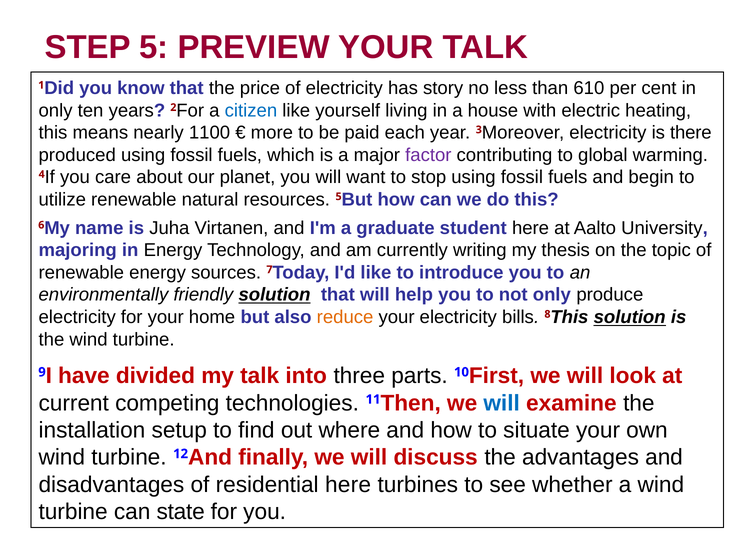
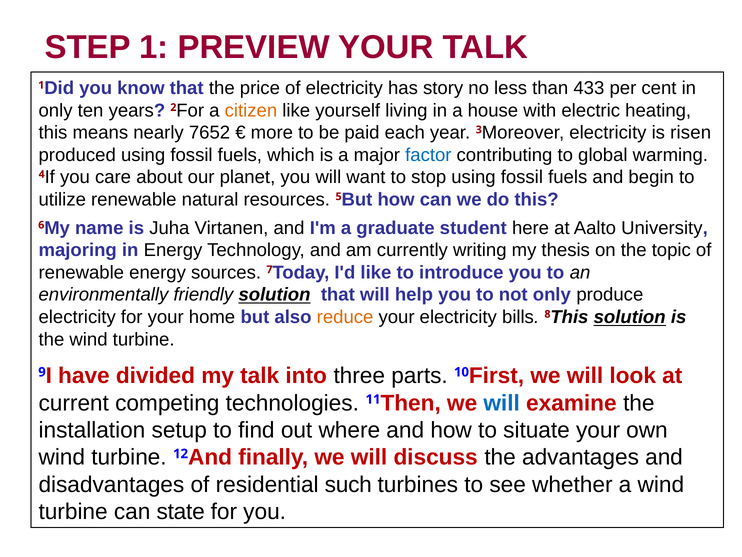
STEP 5: 5 -> 1 (154, 47)
610: 610 -> 433 (589, 88)
citizen colour: blue -> orange (251, 110)
1100: 1100 -> 7652 (210, 133)
there: there -> risen (691, 133)
factor colour: purple -> blue (428, 155)
residential here: here -> such (348, 484)
